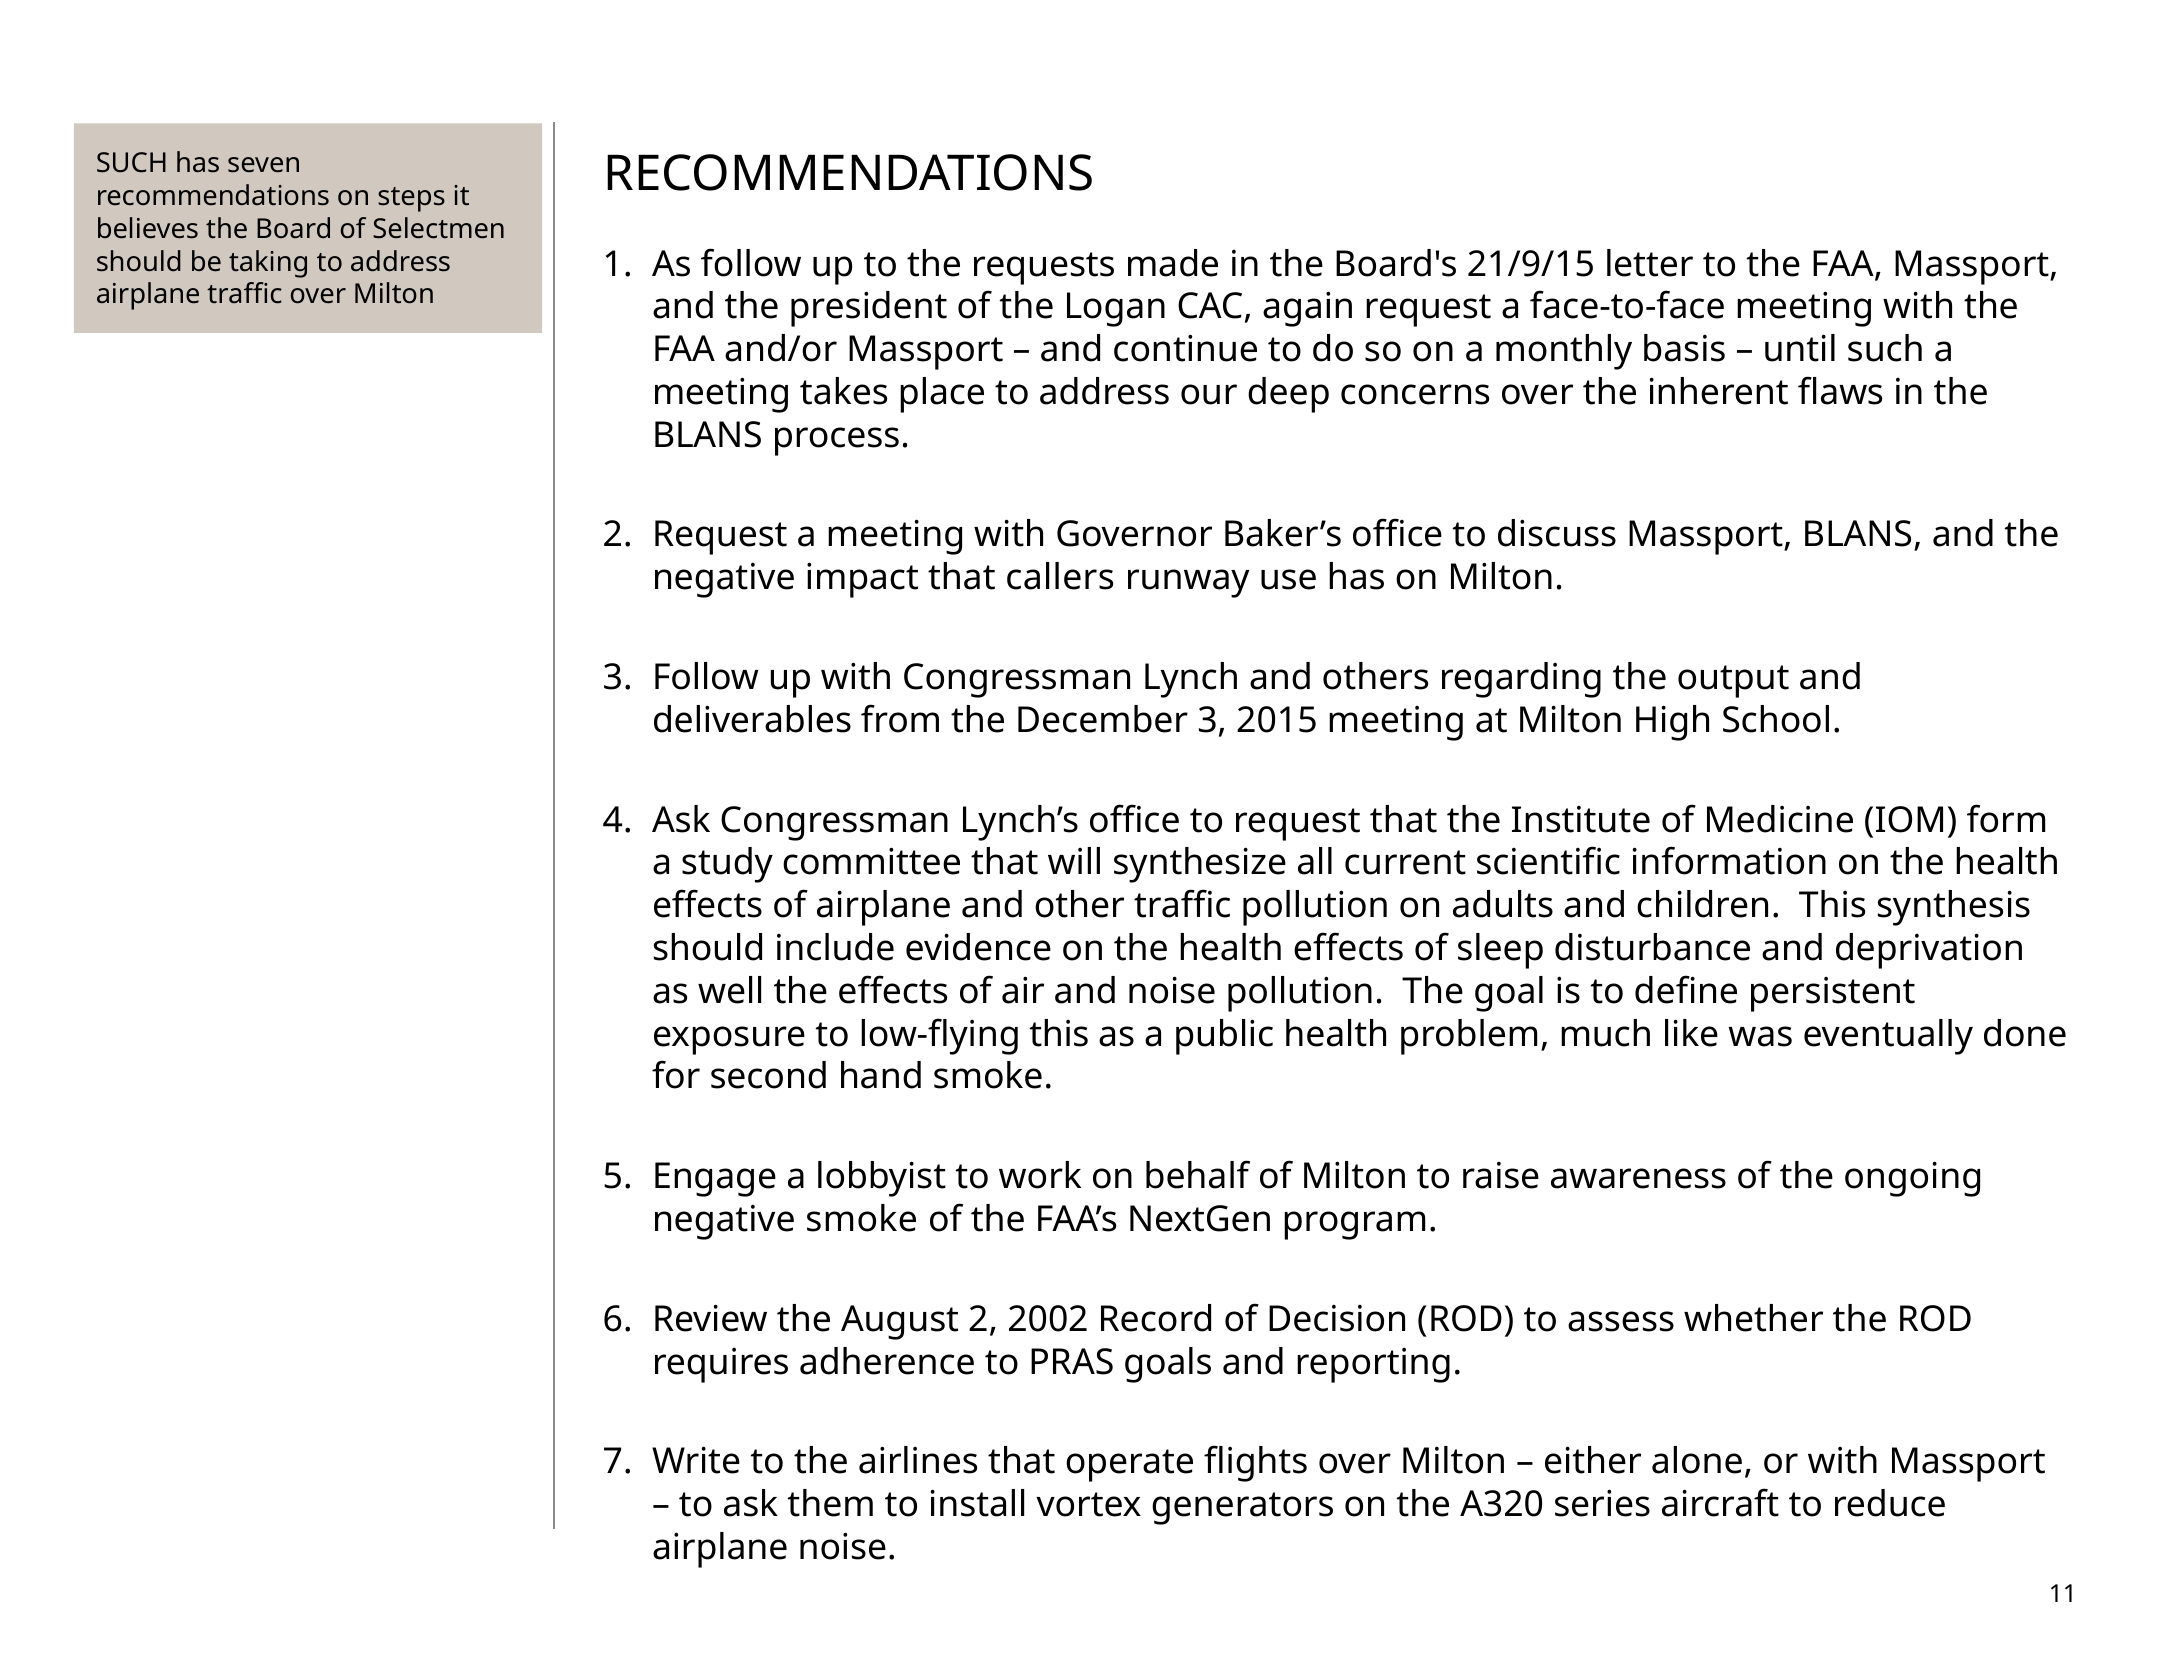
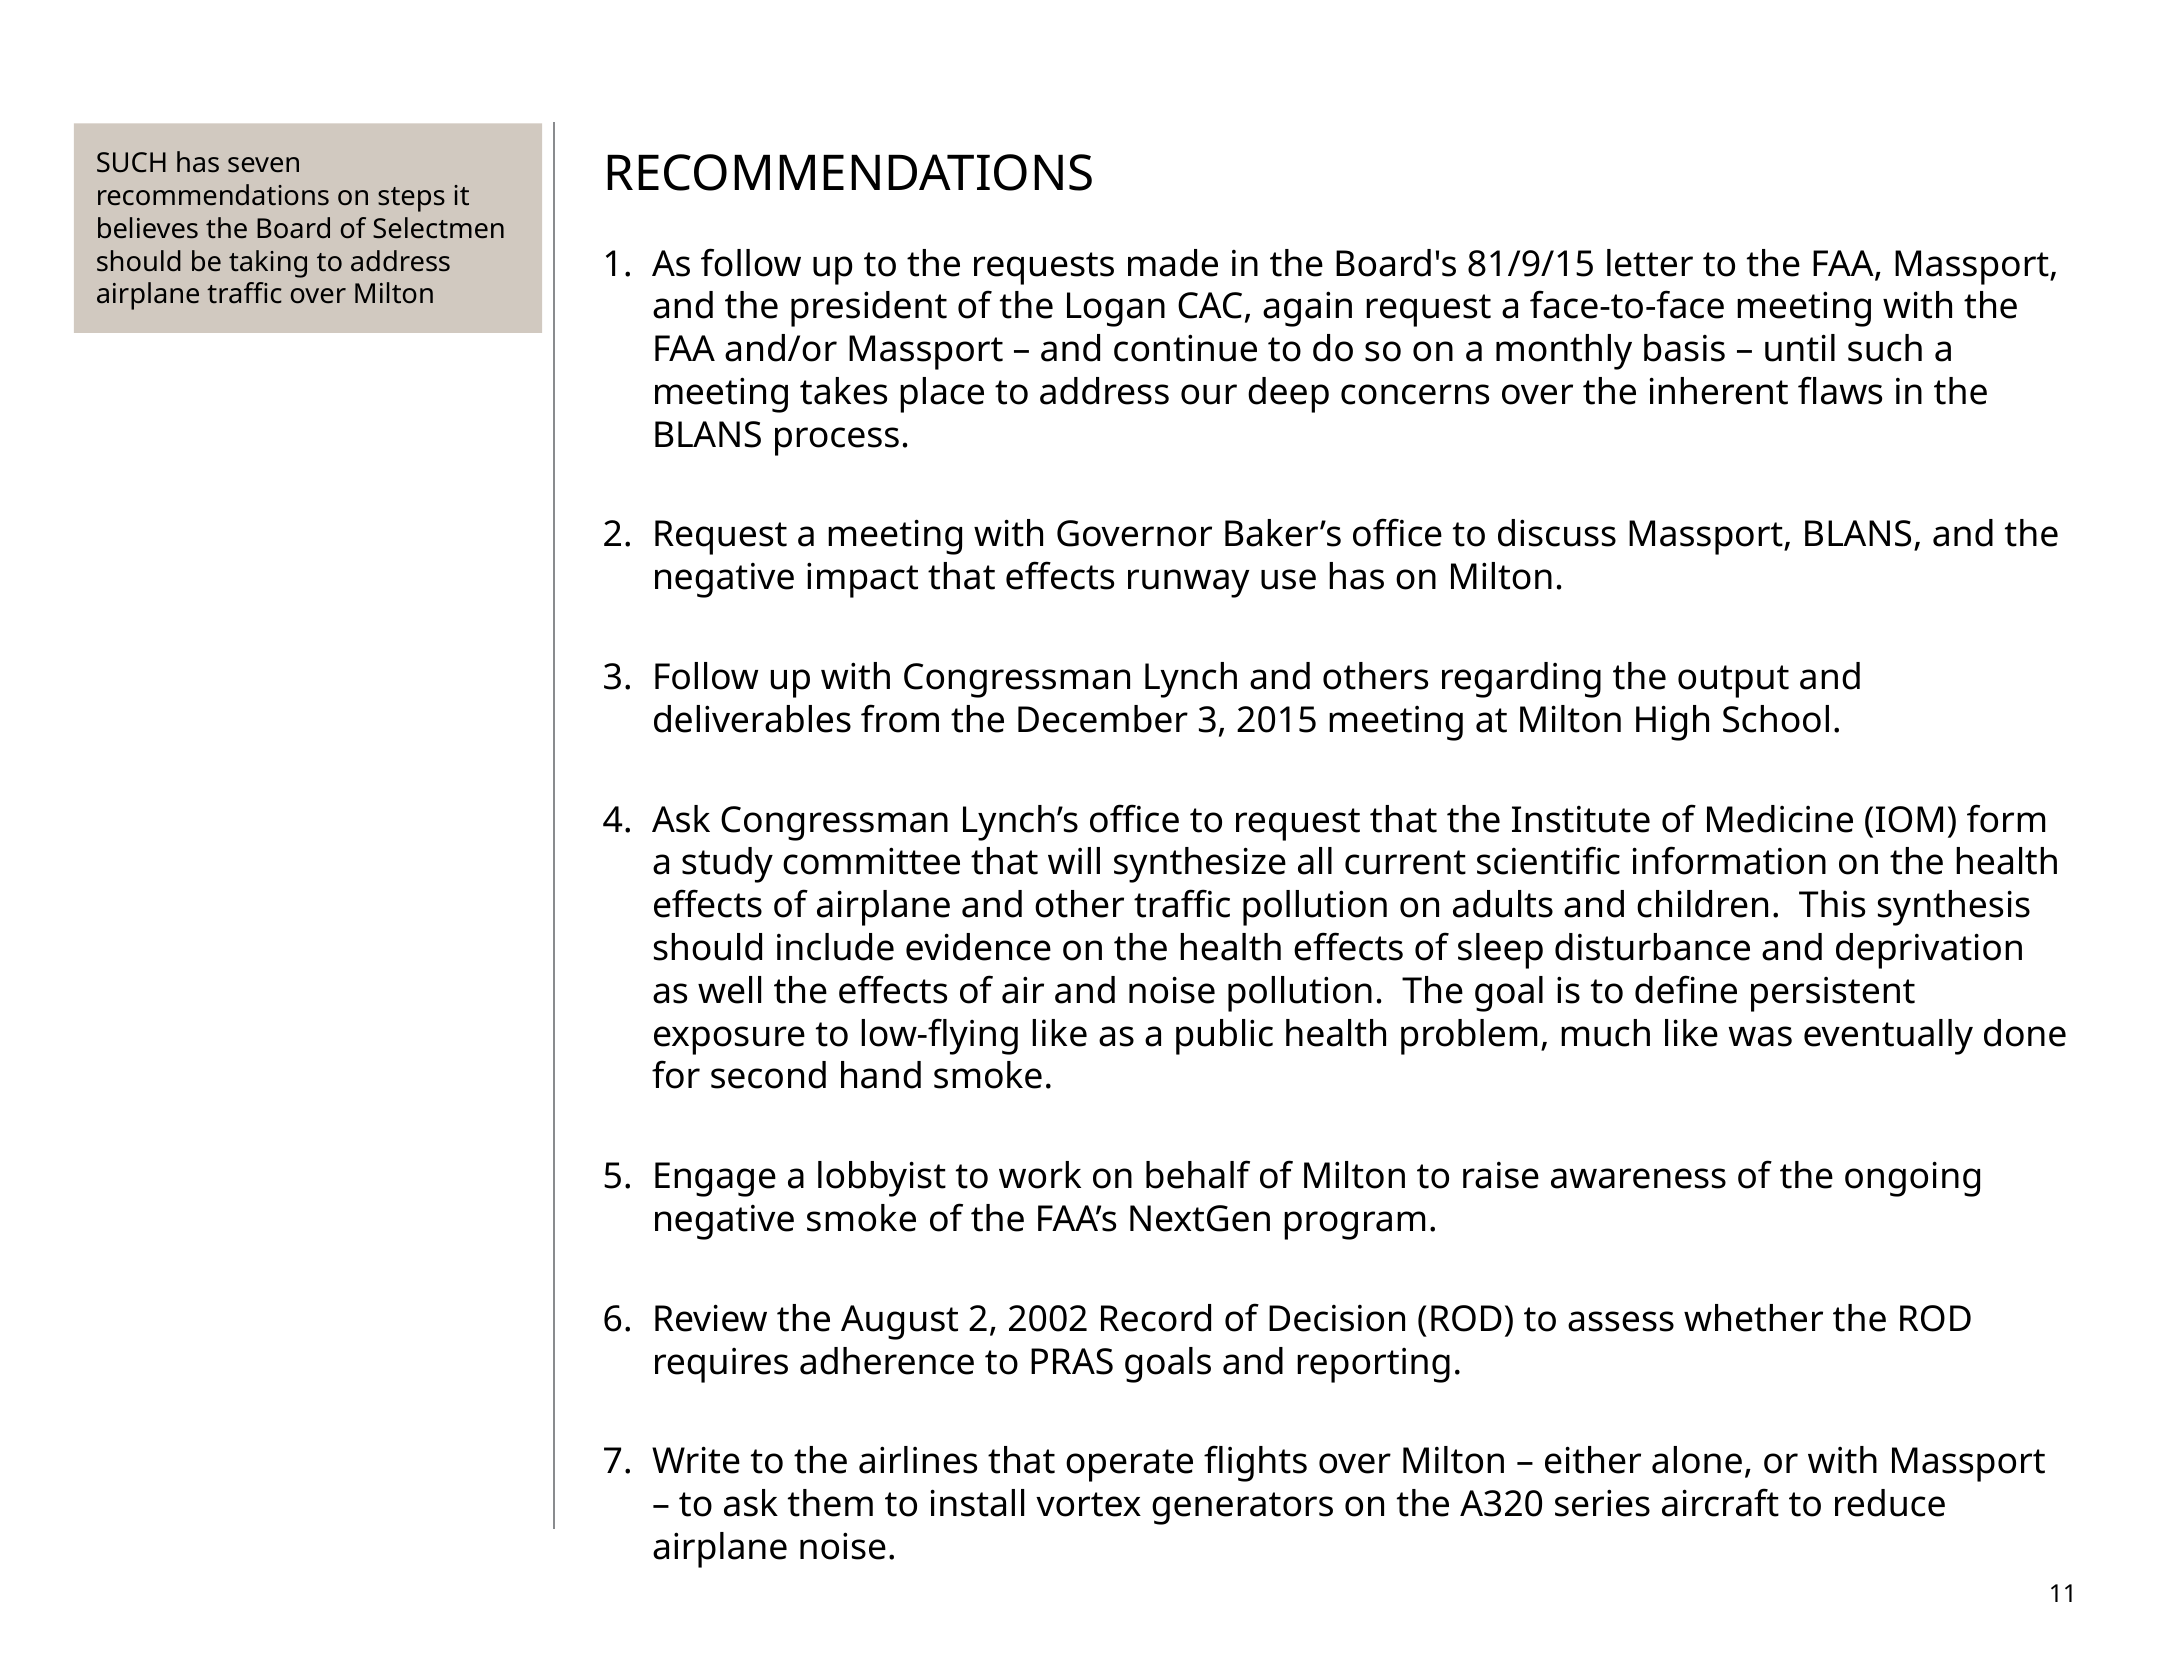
21/9/15: 21/9/15 -> 81/9/15 (1531, 264)
that callers: callers -> effects (1060, 578)
low-flying this: this -> like (1059, 1034)
